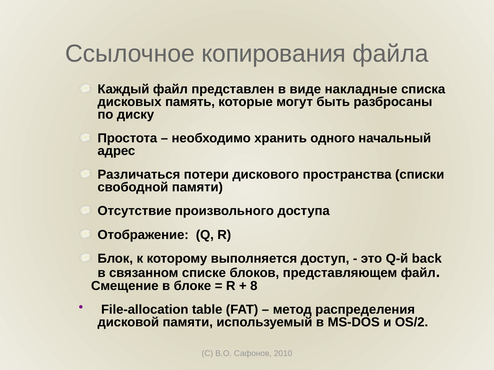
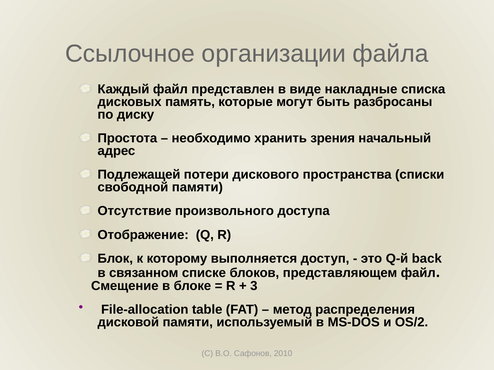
копирования: копирования -> организации (274, 54)
одного: одного -> зрения (333, 138)
Различаться: Различаться -> Подлежащей (139, 175)
8: 8 -> 3 (254, 286)
